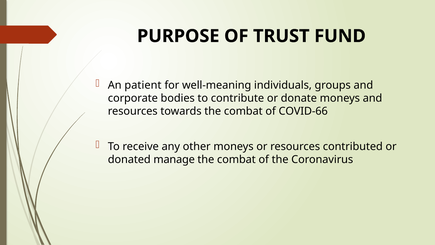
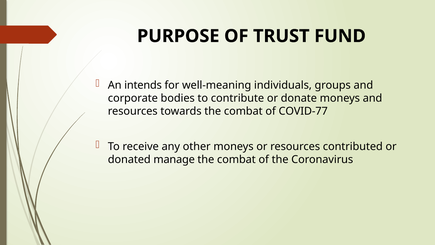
patient: patient -> intends (143, 85)
COVID-66: COVID-66 -> COVID-77 (303, 111)
